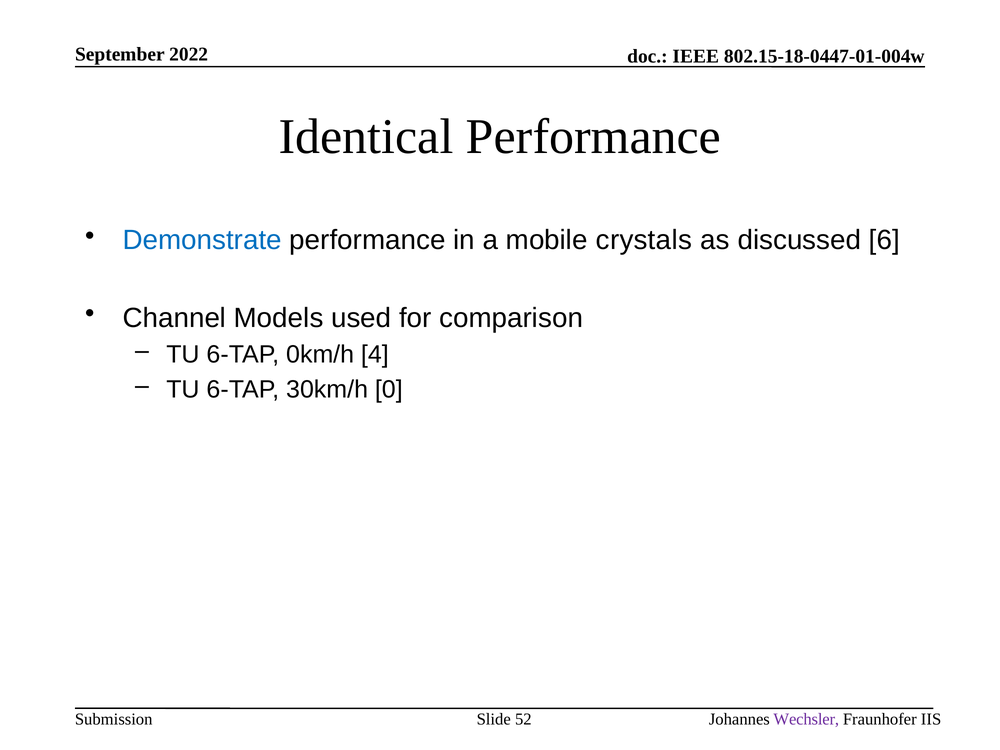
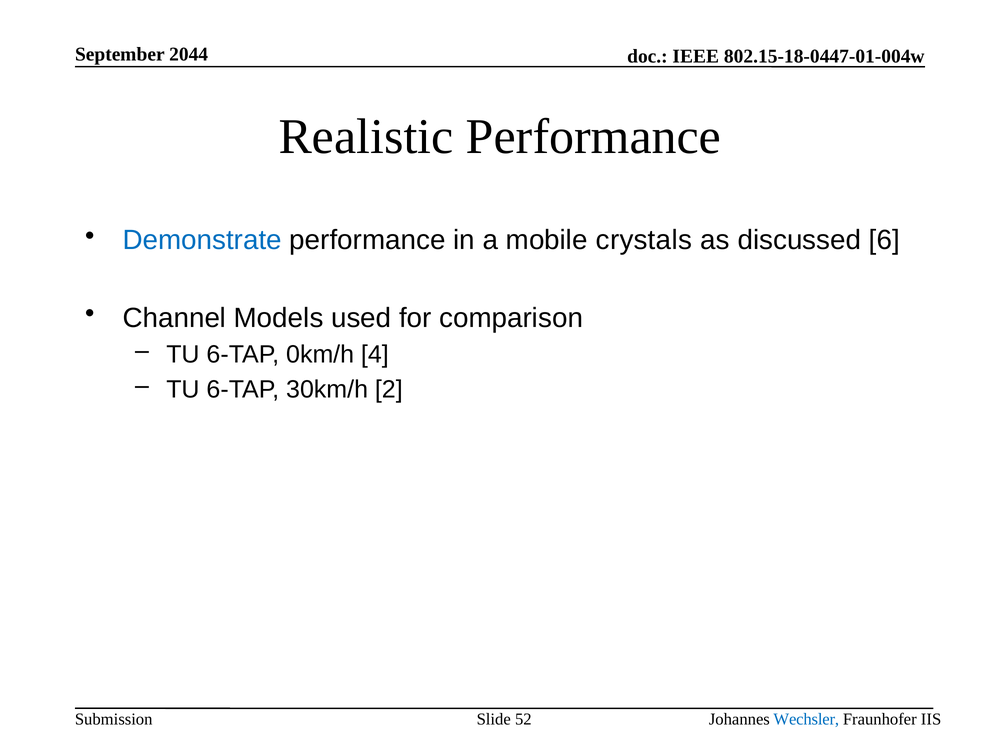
2022: 2022 -> 2044 (189, 55)
Identical: Identical -> Realistic (366, 137)
0: 0 -> 2 (389, 390)
Wechsler colour: purple -> blue (806, 719)
